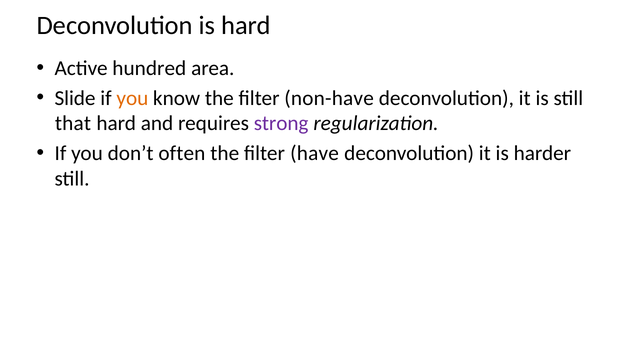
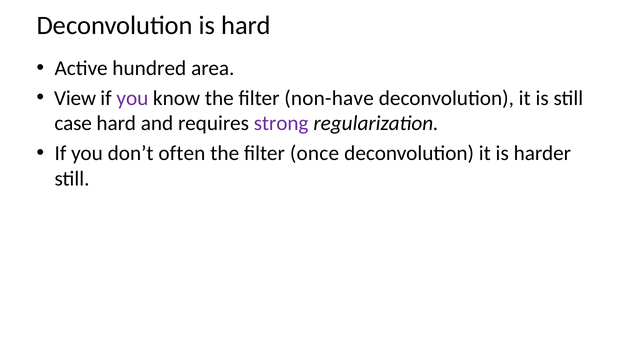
Slide: Slide -> View (75, 98)
you colour: orange -> purple (132, 98)
that: that -> case (73, 124)
have: have -> once (314, 153)
